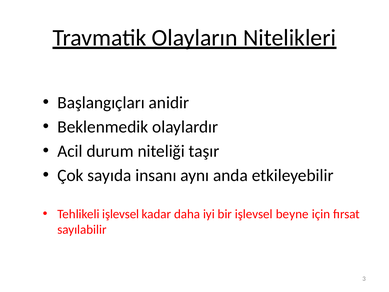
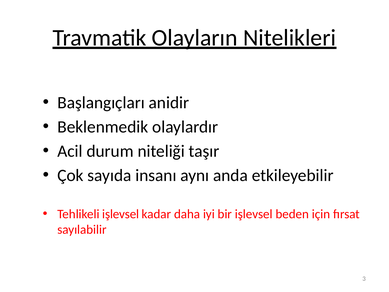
beyne: beyne -> beden (292, 214)
